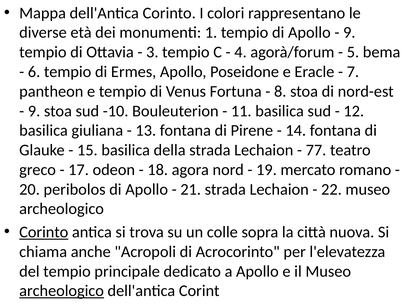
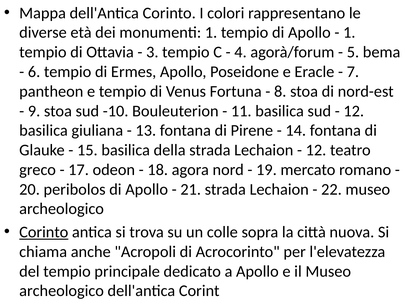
9: 9 -> 1 (349, 33)
77: 77 -> 12 (316, 150)
archeologico underline: present -> none (62, 291)
